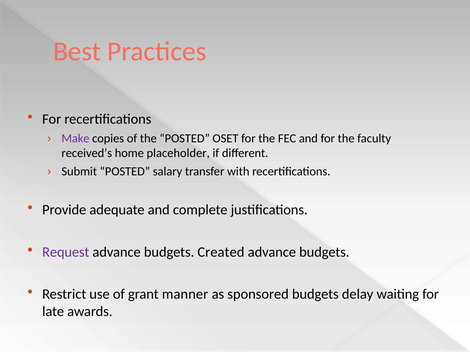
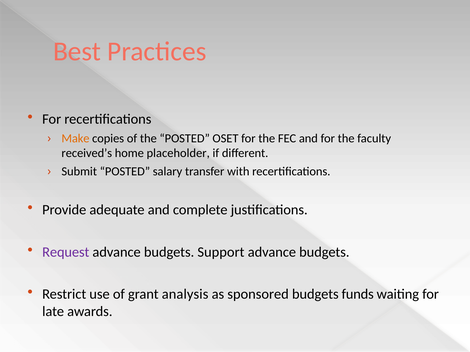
Make colour: purple -> orange (75, 139)
Created: Created -> Support (221, 252)
manner: manner -> analysis (185, 295)
delay: delay -> funds (358, 295)
